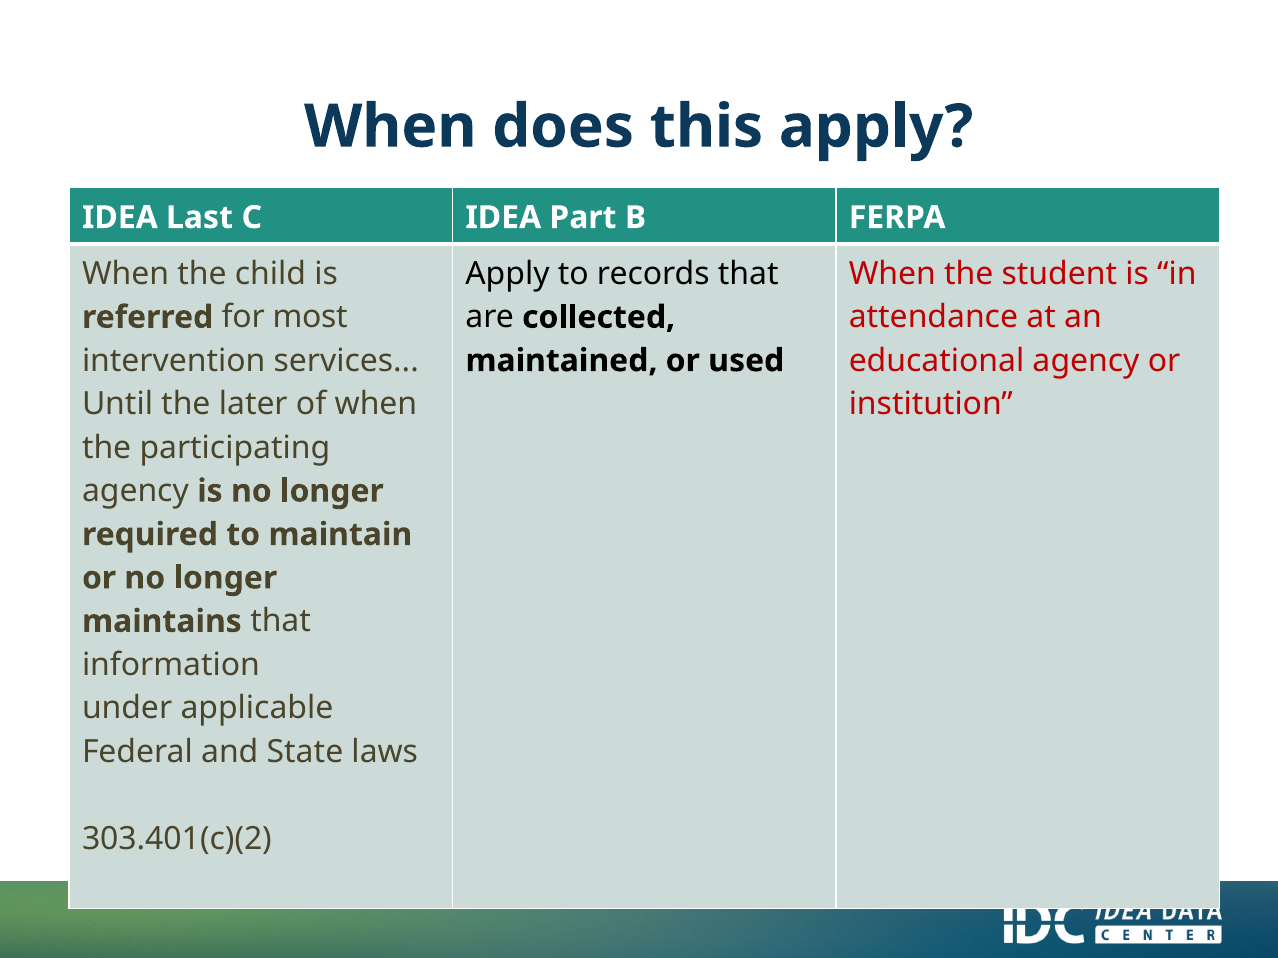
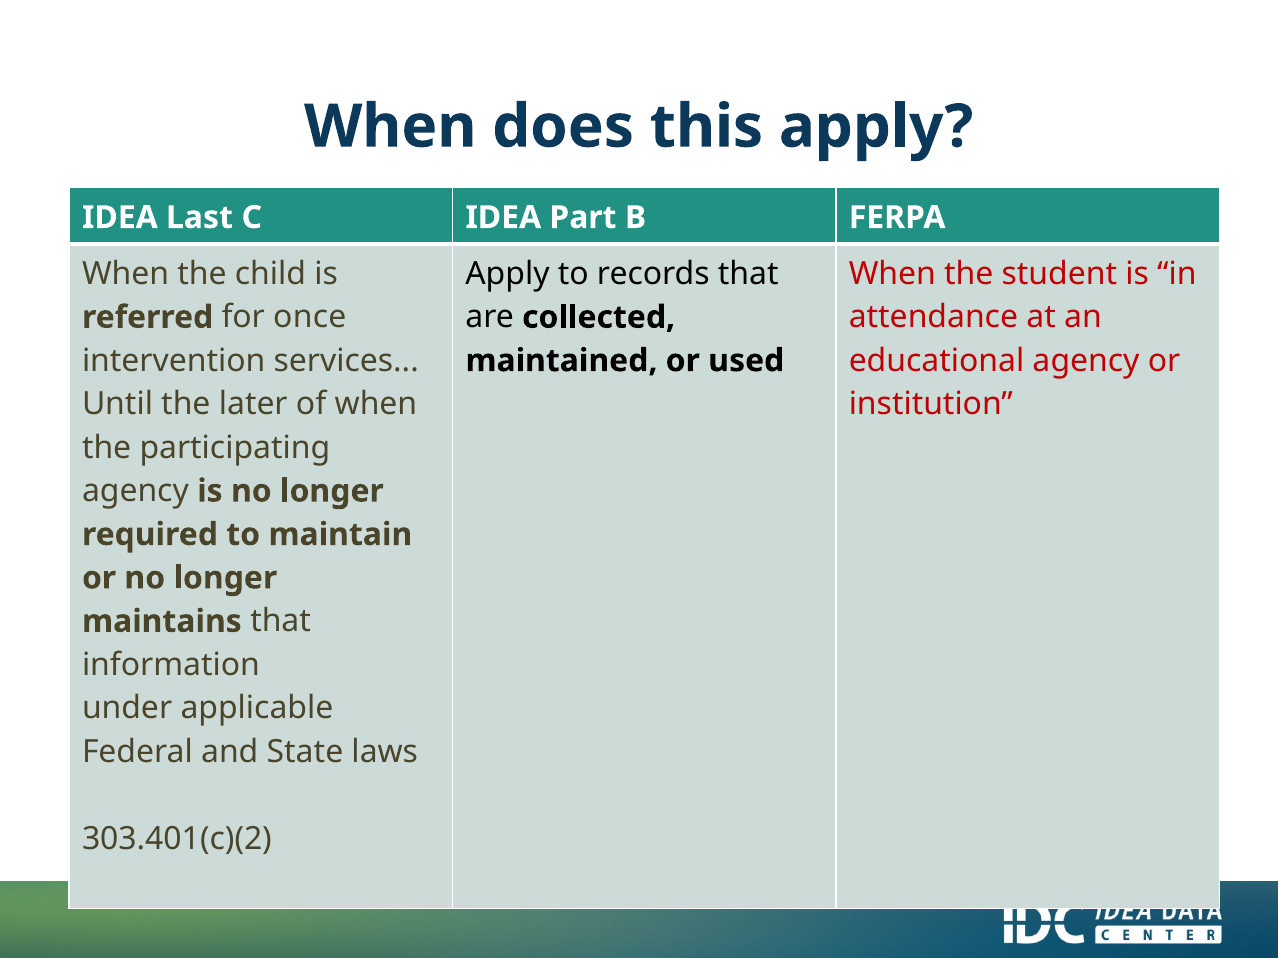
most: most -> once (310, 317)
